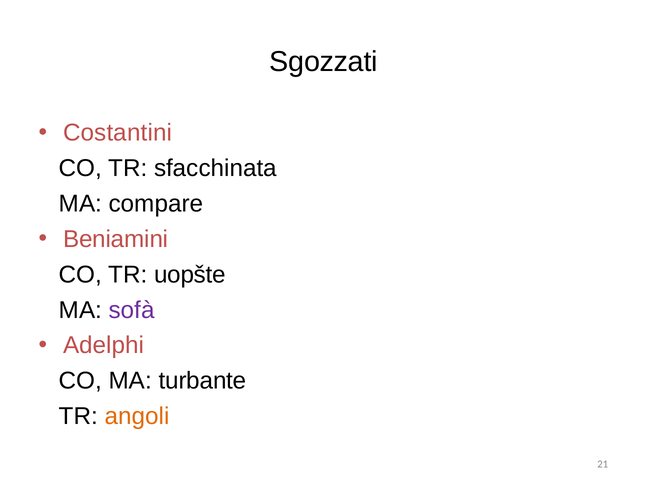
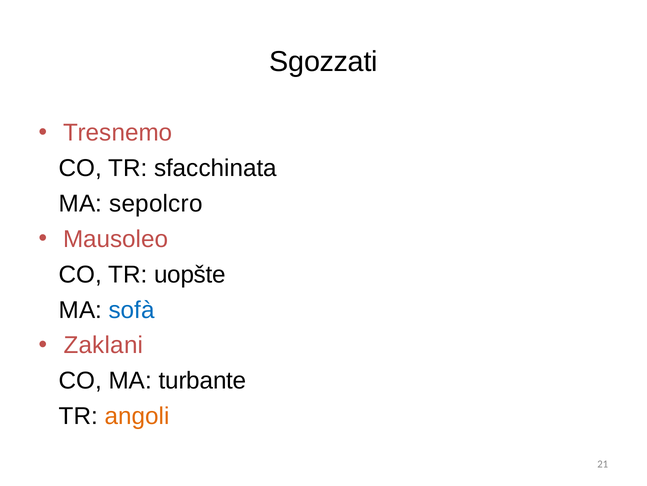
Costantini: Costantini -> Tresnemo (118, 133)
compare: compare -> sepolcro (156, 203)
Beniamini: Beniamini -> Mausoleo (116, 239)
sofà colour: purple -> blue (132, 310)
Adelphi: Adelphi -> Zaklani (103, 345)
